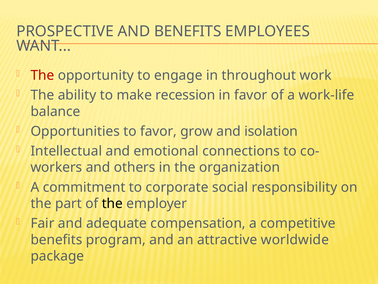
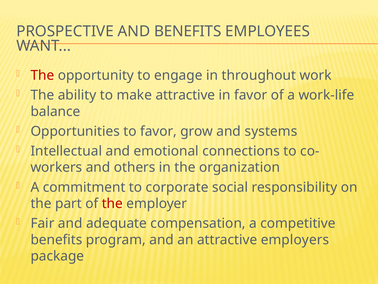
make recession: recession -> attractive (185, 95)
isolation: isolation -> systems (271, 131)
the colour: black -> red (112, 203)
worldwide: worldwide -> employers (295, 239)
